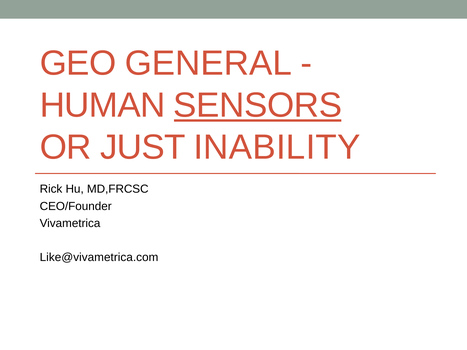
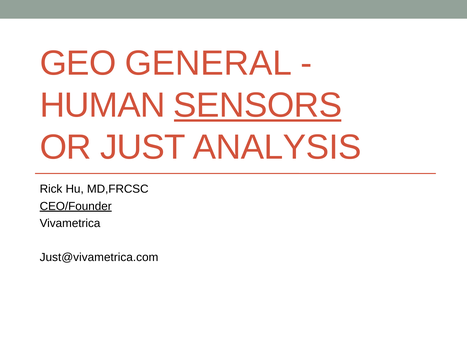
INABILITY: INABILITY -> ANALYSIS (277, 148)
CEO/Founder underline: none -> present (76, 206)
Like@vivametrica.com: Like@vivametrica.com -> Just@vivametrica.com (99, 258)
